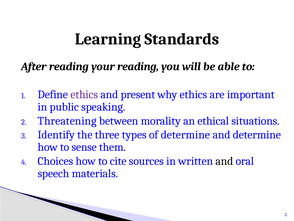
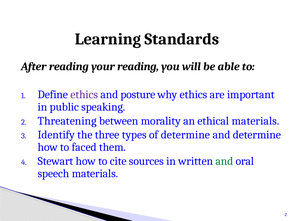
present: present -> posture (138, 94)
ethical situations: situations -> materials (255, 121)
sense: sense -> faced (84, 147)
Choices: Choices -> Stewart (56, 161)
and colour: black -> green (224, 161)
